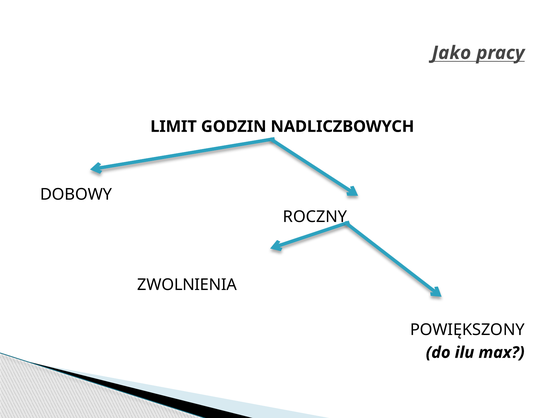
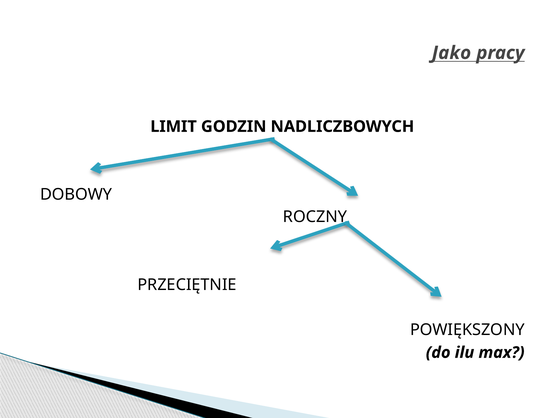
ZWOLNIENIA: ZWOLNIENIA -> PRZECIĘTNIE (187, 285)
